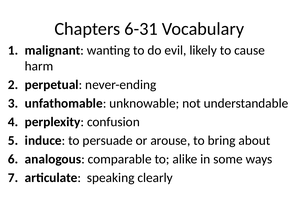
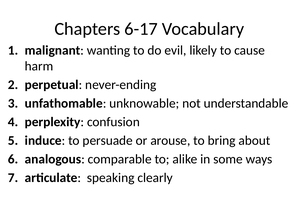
6-31: 6-31 -> 6-17 (141, 29)
